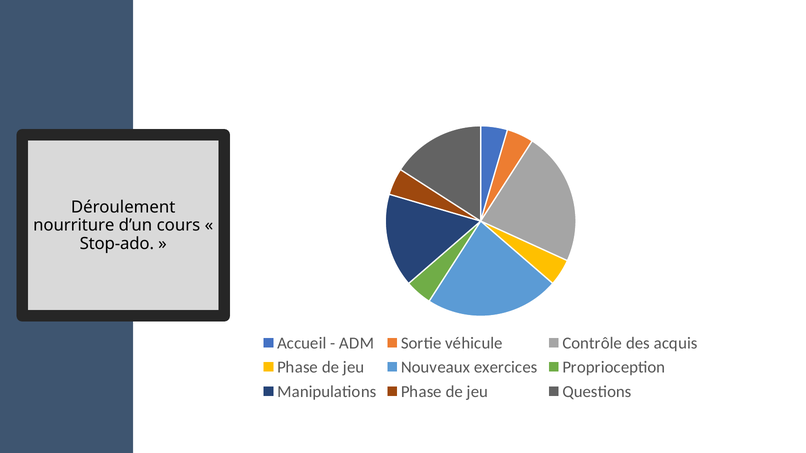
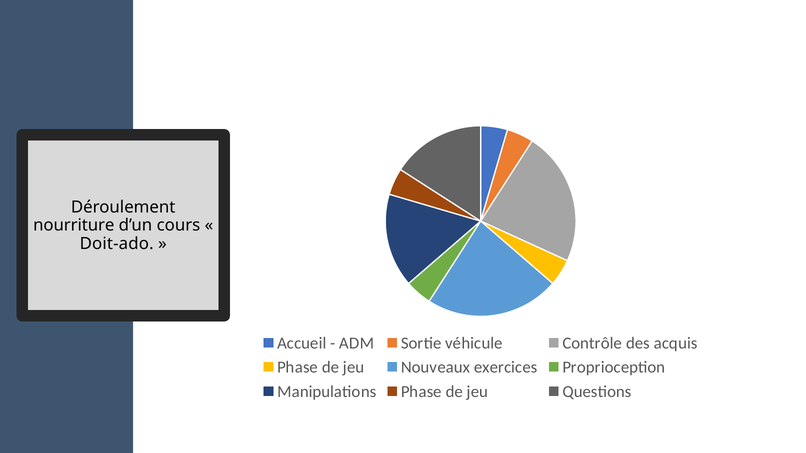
Stop-ado: Stop-ado -> Doit-ado (117, 244)
